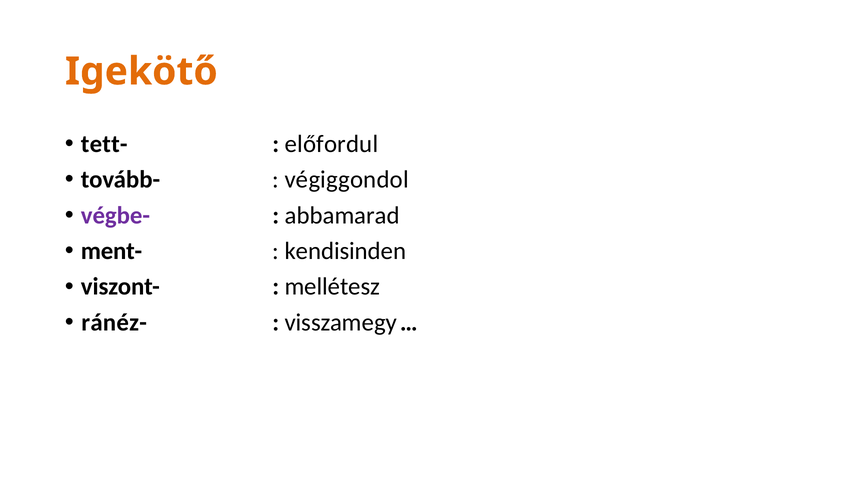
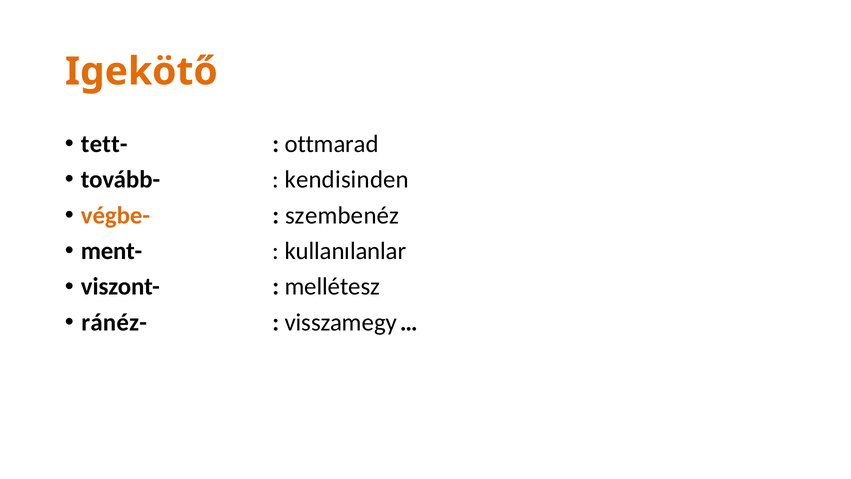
előfordul: előfordul -> ottmarad (332, 144)
végiggondol: végiggondol -> kendisinden (347, 180)
végbe- colour: purple -> orange (115, 215)
abbamarad: abbamarad -> szembenéz (342, 215)
kendisinden: kendisinden -> kullanılanlar (345, 251)
